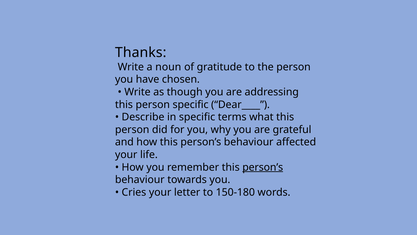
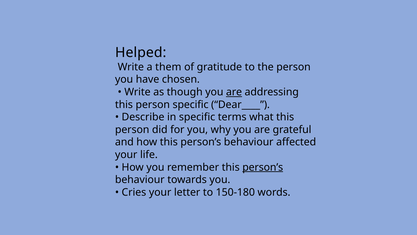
Thanks: Thanks -> Helped (141, 52)
noun: noun -> them (168, 67)
are underline: none -> present (234, 92)
